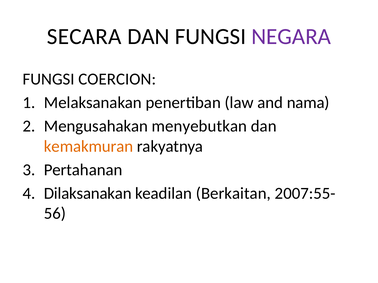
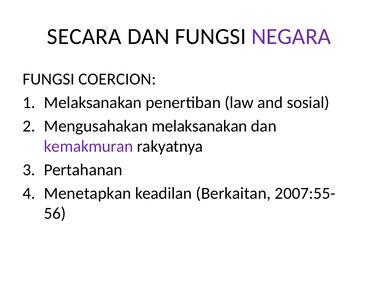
nama: nama -> sosial (308, 103)
Mengusahakan menyebutkan: menyebutkan -> melaksanakan (199, 126)
kemakmuran colour: orange -> purple (89, 147)
Dilaksanakan: Dilaksanakan -> Menetapkan (88, 194)
